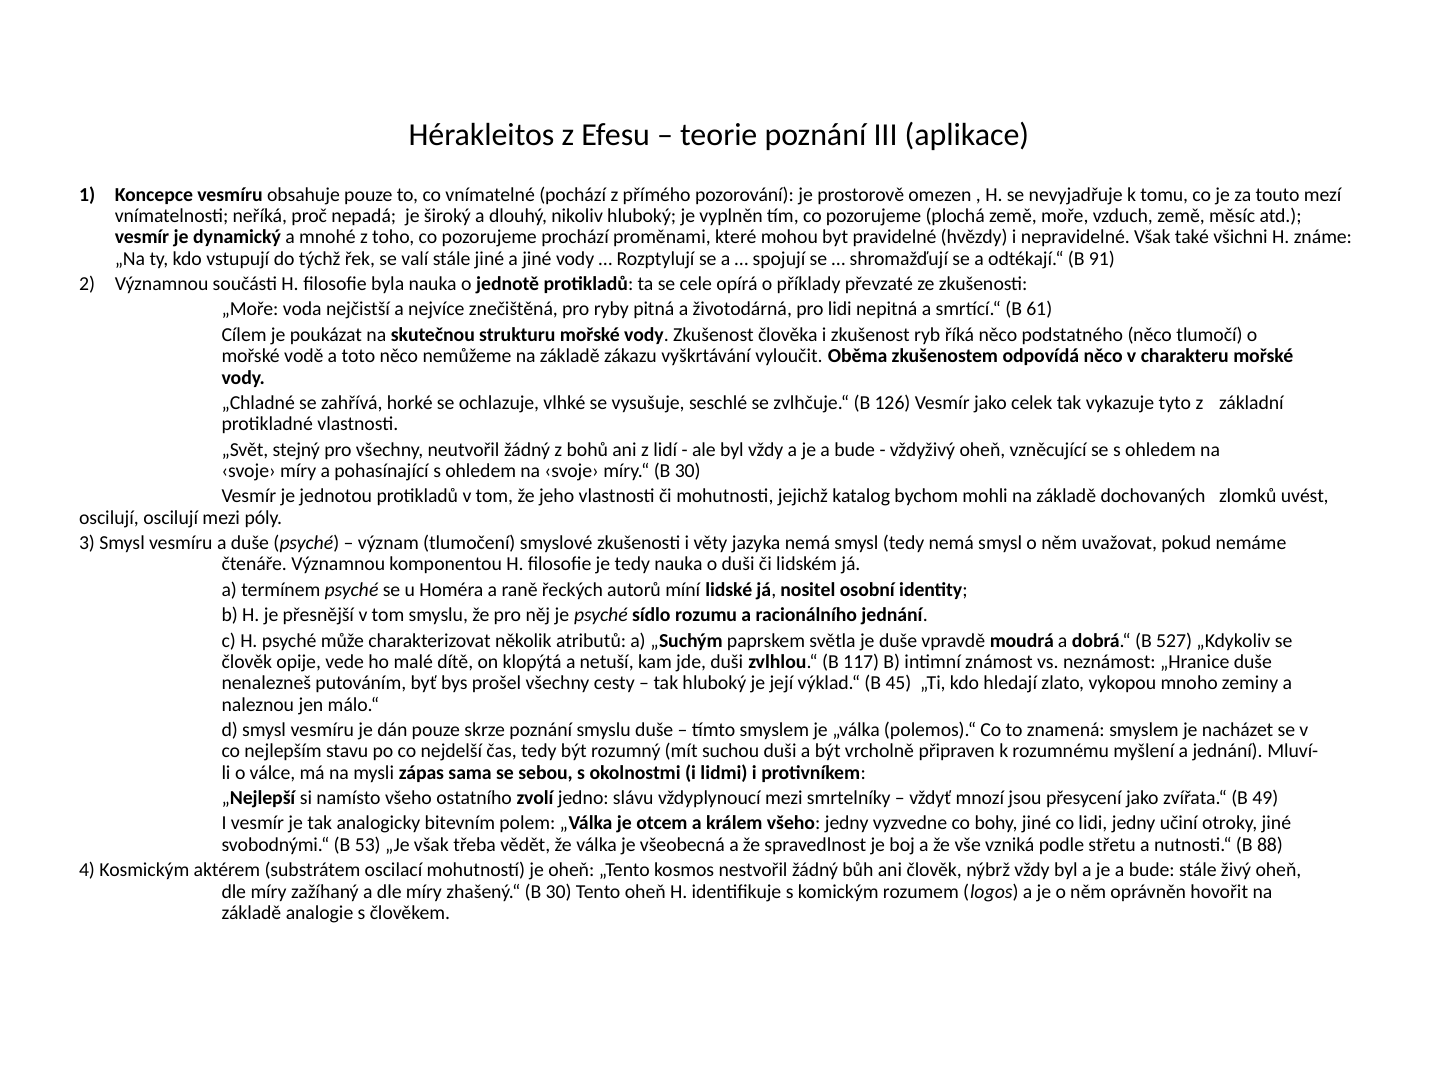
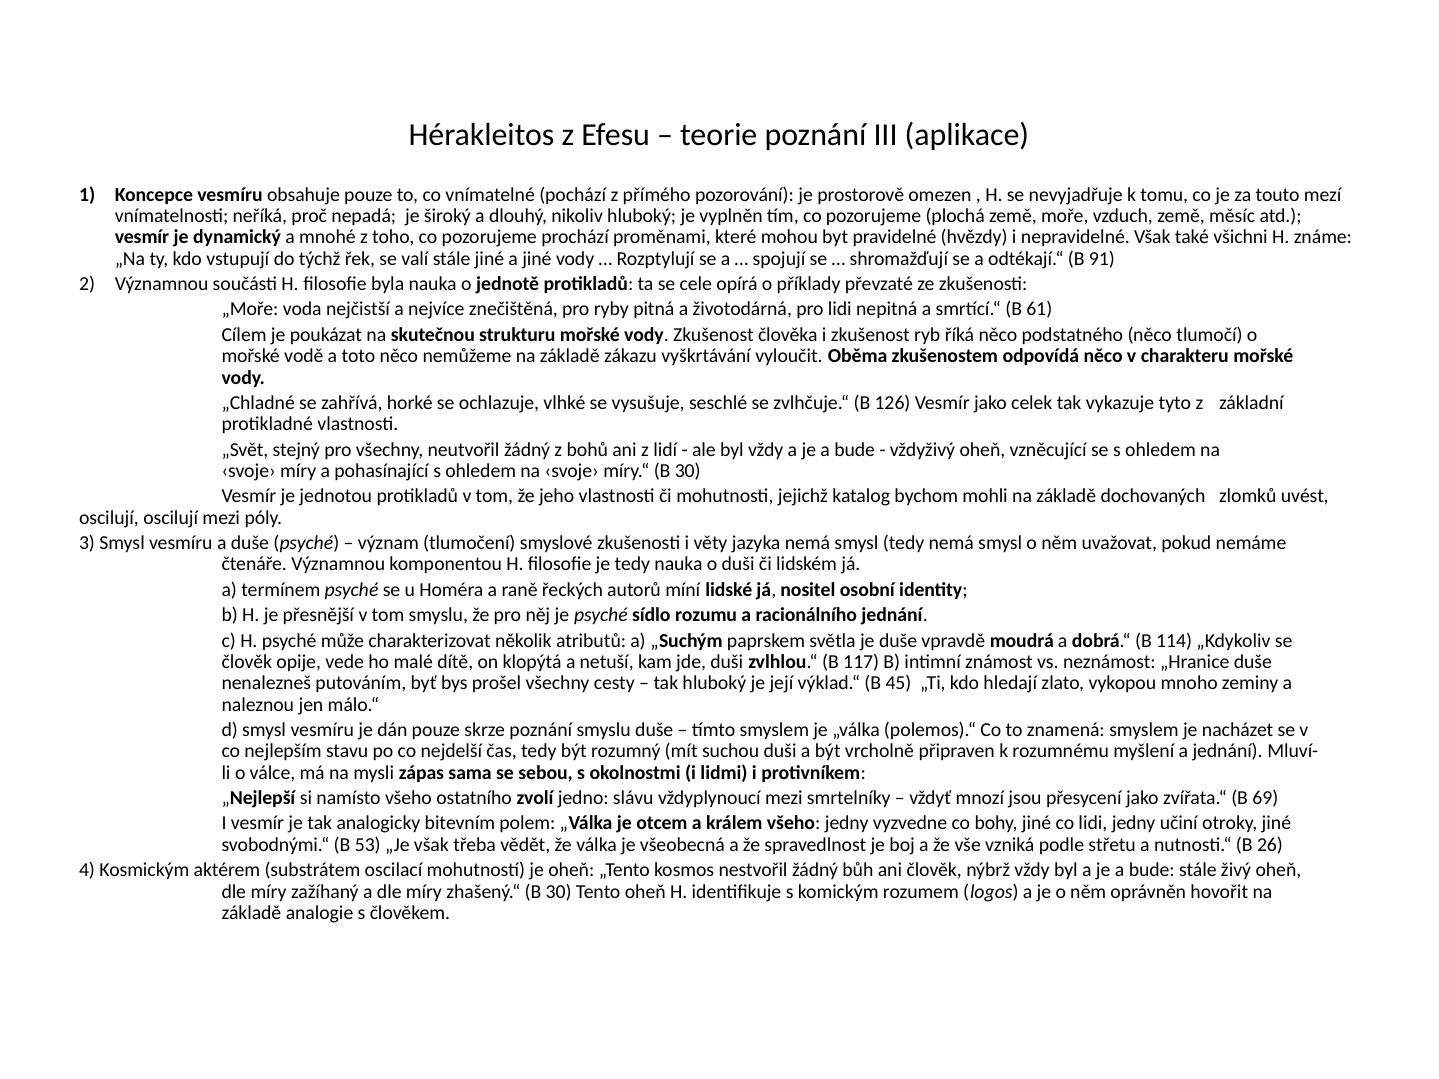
527: 527 -> 114 (1174, 641)
49: 49 -> 69 (1265, 798)
88: 88 -> 26 (1270, 845)
